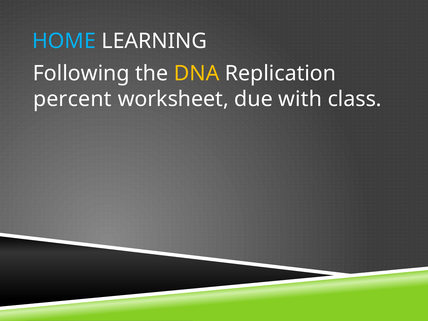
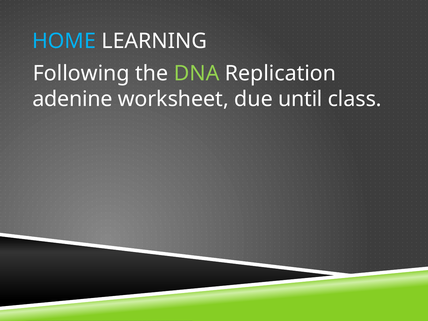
DNA colour: yellow -> light green (197, 73)
percent: percent -> adenine (73, 99)
with: with -> until (300, 99)
